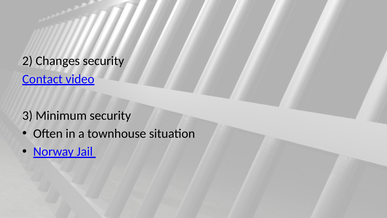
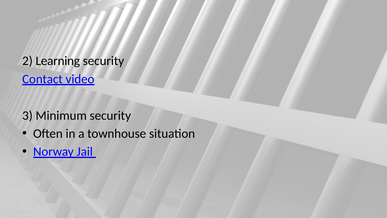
Changes: Changes -> Learning (58, 61)
